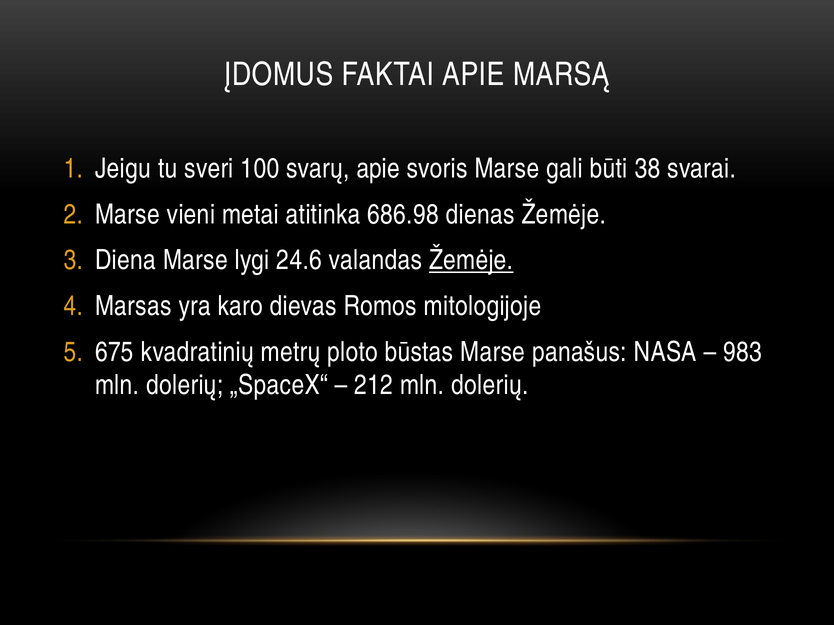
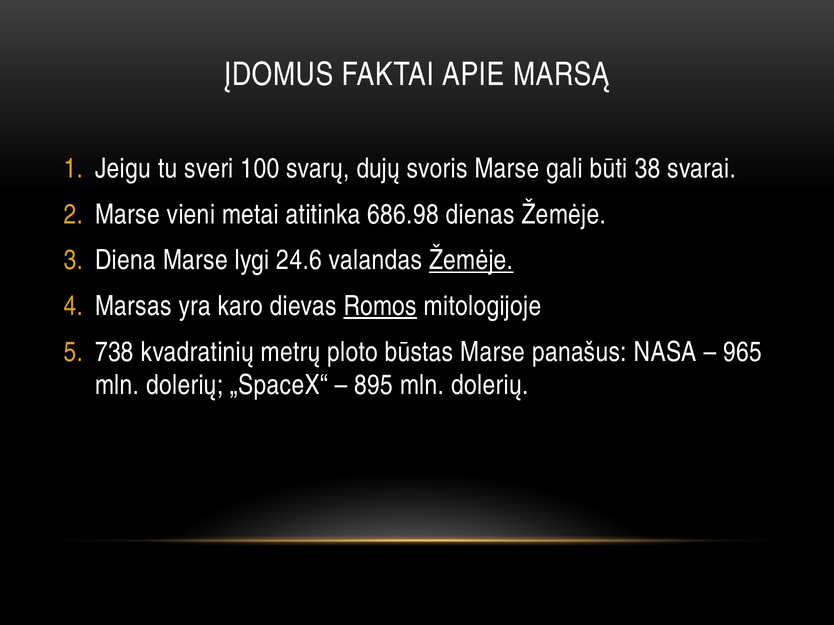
svarų apie: apie -> dujų (378, 169)
Romos underline: none -> present (380, 306)
675: 675 -> 738 (114, 352)
983: 983 -> 965 (742, 352)
212: 212 -> 895 (374, 386)
